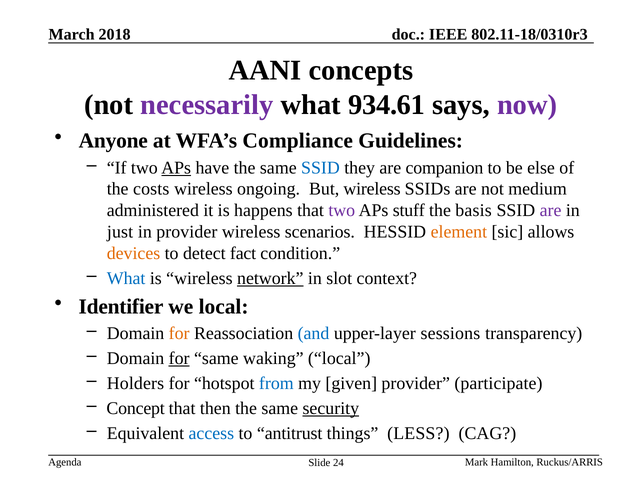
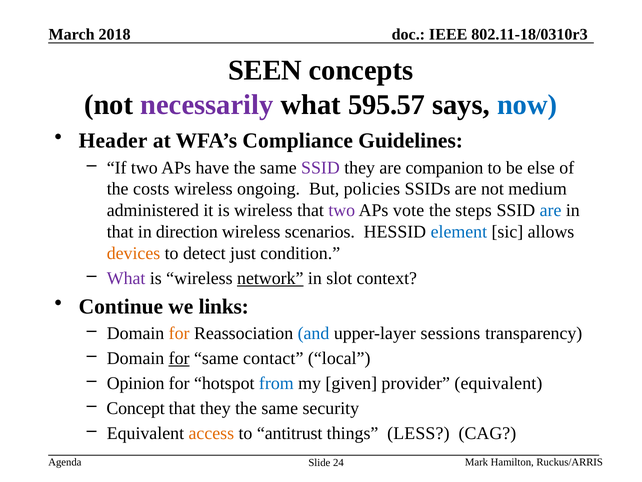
AANI: AANI -> SEEN (265, 70)
934.61: 934.61 -> 595.57 (387, 105)
now colour: purple -> blue (527, 105)
Anyone: Anyone -> Header (113, 141)
APs underline: present -> none (176, 167)
SSID colour: blue -> purple (320, 167)
But wireless: wireless -> policies (372, 189)
it is happens: happens -> wireless (263, 210)
stuff: stuff -> vote (409, 210)
basis: basis -> steps (474, 210)
are colour: purple -> blue (551, 210)
just: just -> that (120, 232)
in provider: provider -> direction (187, 232)
element colour: orange -> blue (459, 232)
fact: fact -> just (243, 253)
What colour: blue -> purple (126, 278)
Identifier: Identifier -> Continue (121, 306)
we local: local -> links (224, 306)
waking: waking -> contact (273, 358)
Holders: Holders -> Opinion (136, 383)
provider participate: participate -> equivalent (498, 383)
that then: then -> they (215, 408)
security underline: present -> none (331, 408)
access colour: blue -> orange (211, 433)
